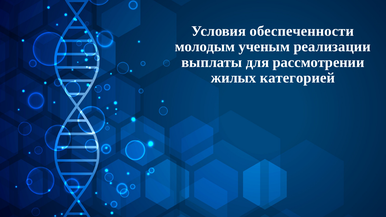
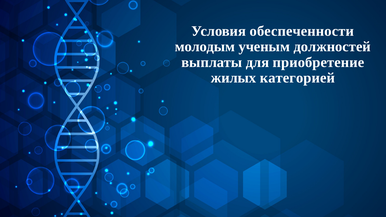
реализации: реализации -> должностей (332, 47)
рассмотрении: рассмотрении -> приобретение (318, 62)
